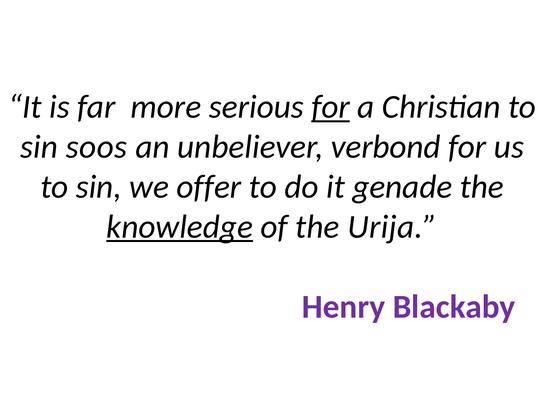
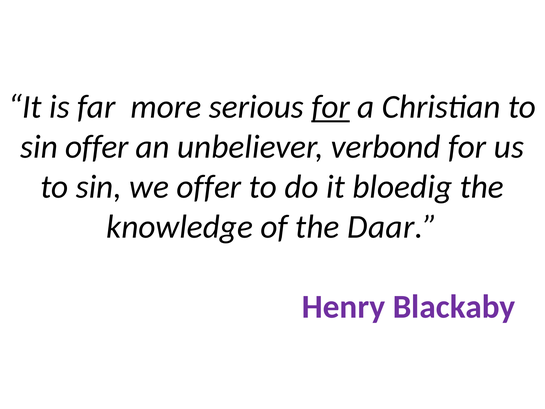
sin soos: soos -> offer (97, 147)
genade: genade -> bloedig (402, 187)
knowledge underline: present -> none (180, 227)
Urija: Urija -> Daar (392, 227)
